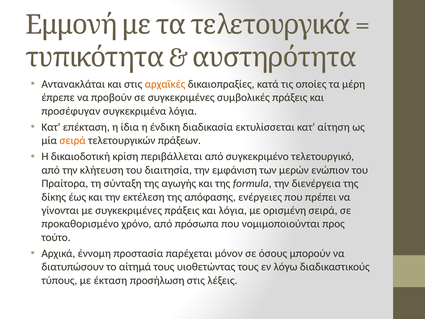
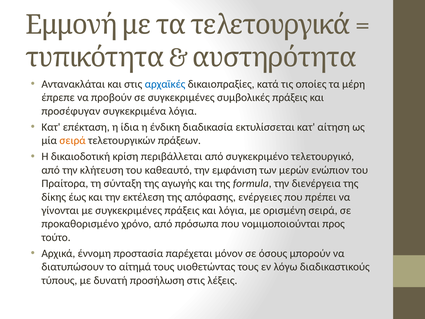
αρχαϊκές colour: orange -> blue (165, 84)
διαιτησία: διαιτησία -> καθεαυτό (168, 170)
έκταση: έκταση -> δυνατή (110, 280)
